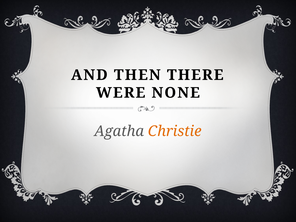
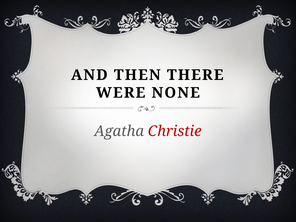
Christie colour: orange -> red (175, 131)
